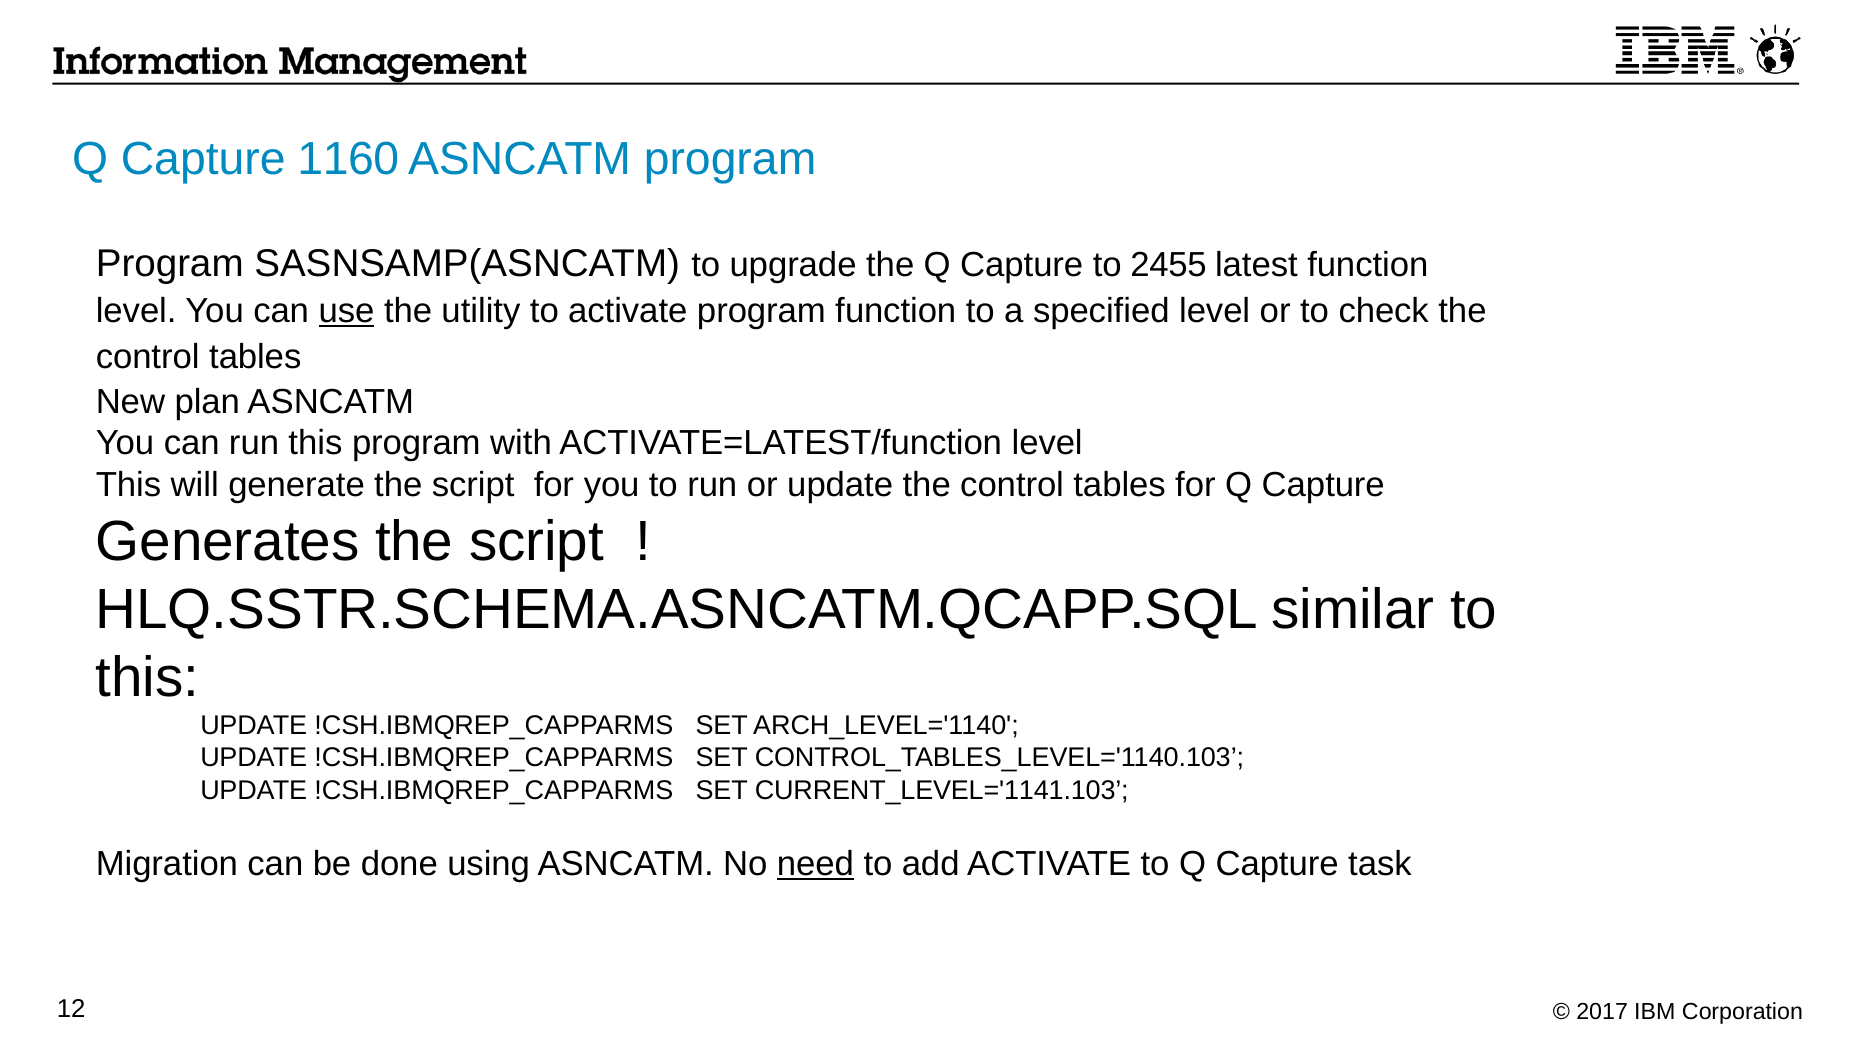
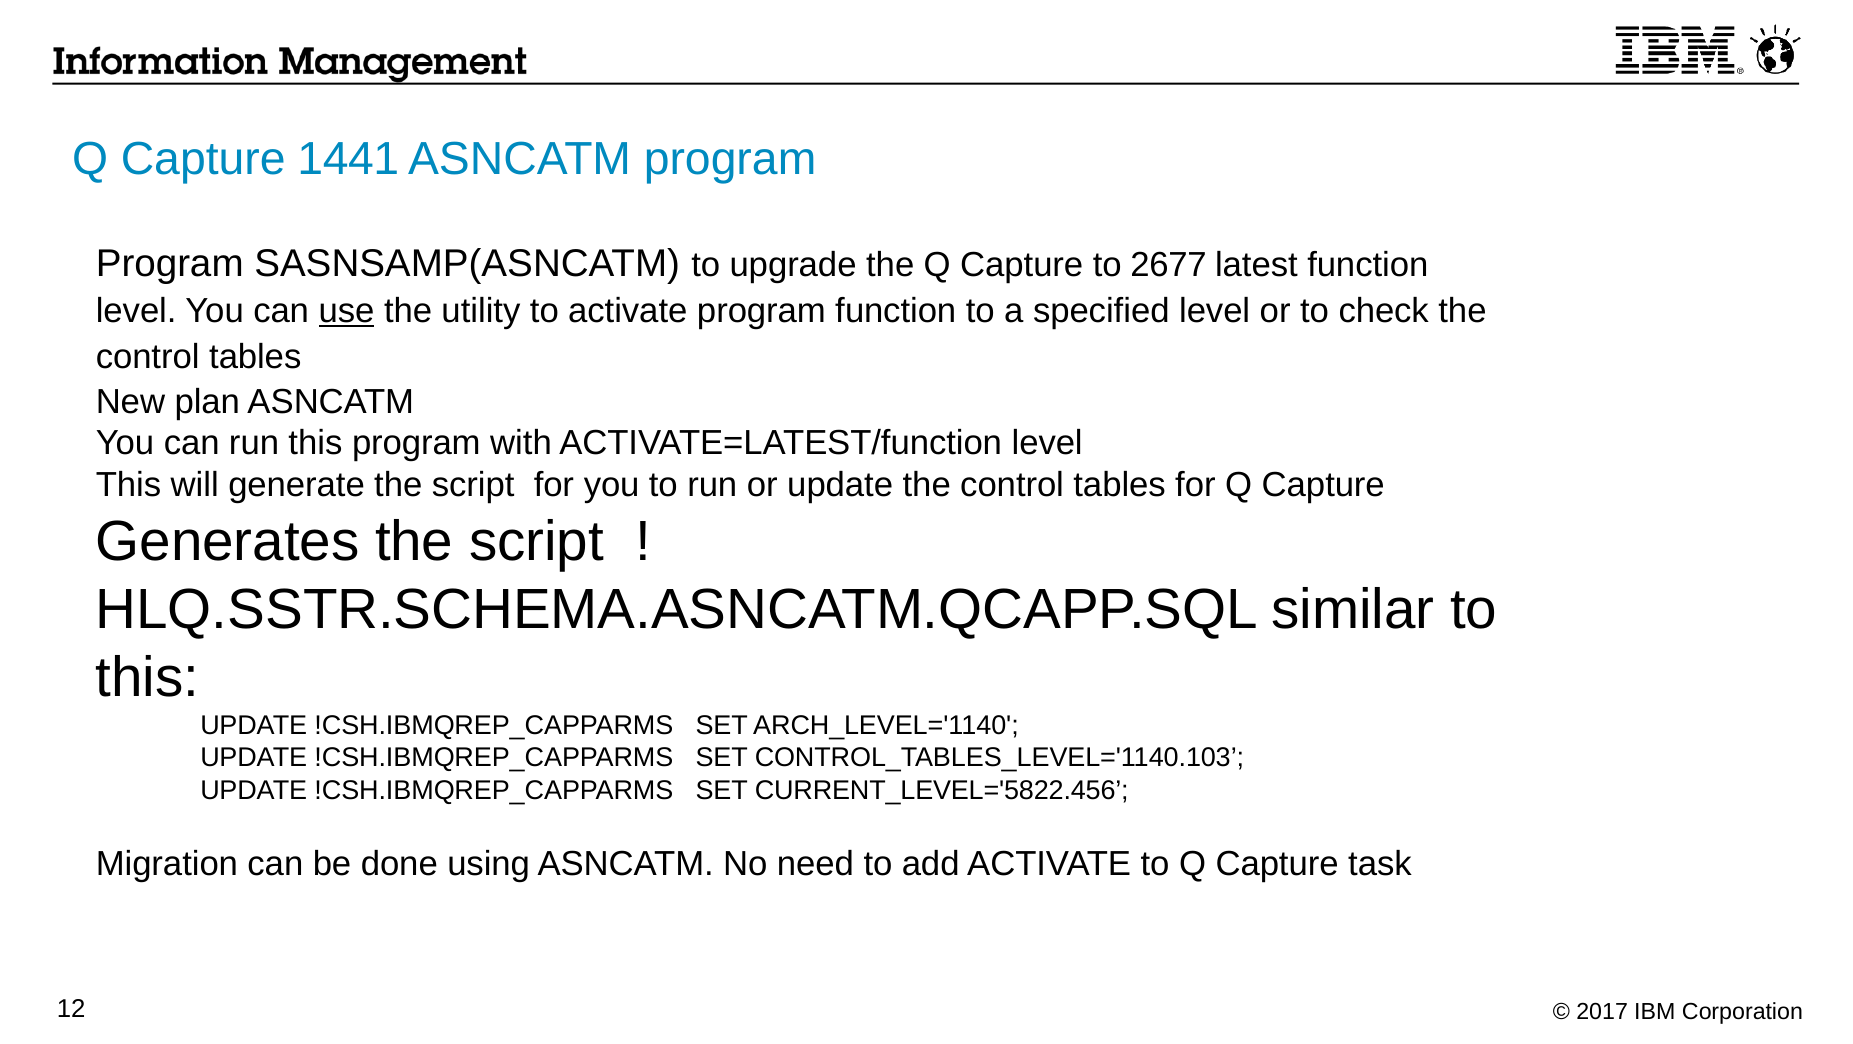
1160: 1160 -> 1441 (348, 159)
2455: 2455 -> 2677 (1169, 264)
CURRENT_LEVEL='1141.103: CURRENT_LEVEL='1141.103 -> CURRENT_LEVEL='5822.456 (942, 790)
need underline: present -> none (815, 864)
